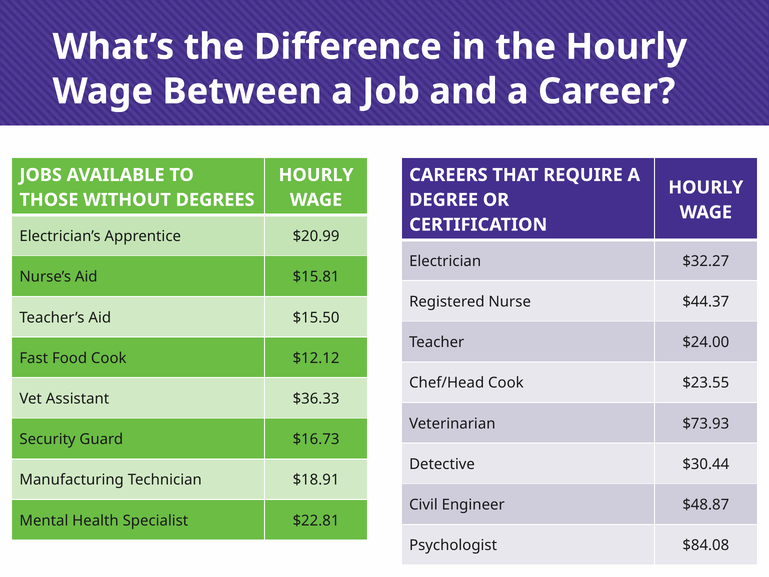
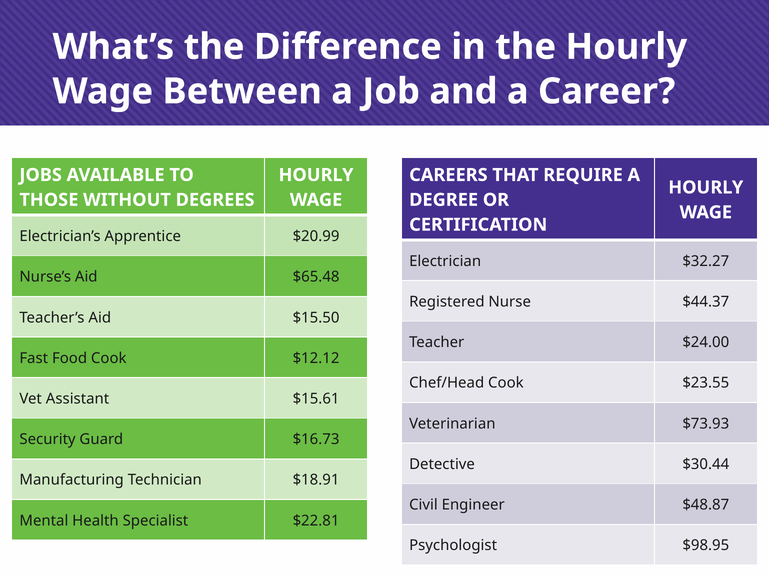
$15.81: $15.81 -> $65.48 (316, 277)
$36.33: $36.33 -> $15.61 (316, 399)
$84.08: $84.08 -> $98.95 (706, 545)
